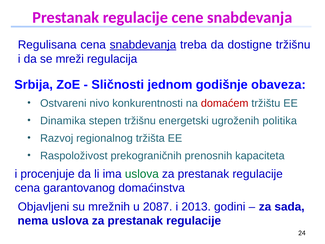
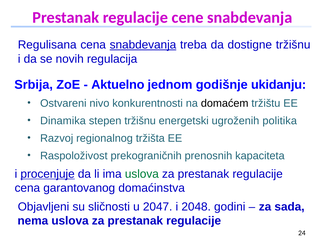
mreži: mreži -> novih (70, 59)
Sličnosti: Sličnosti -> Aktuelno (118, 85)
obaveza: obaveza -> ukidanju (279, 85)
domaćem colour: red -> black (225, 103)
procenjuje underline: none -> present (48, 174)
mrežnih: mrežnih -> sličnosti (109, 207)
2087: 2087 -> 2047 (158, 207)
2013: 2013 -> 2048 (196, 207)
